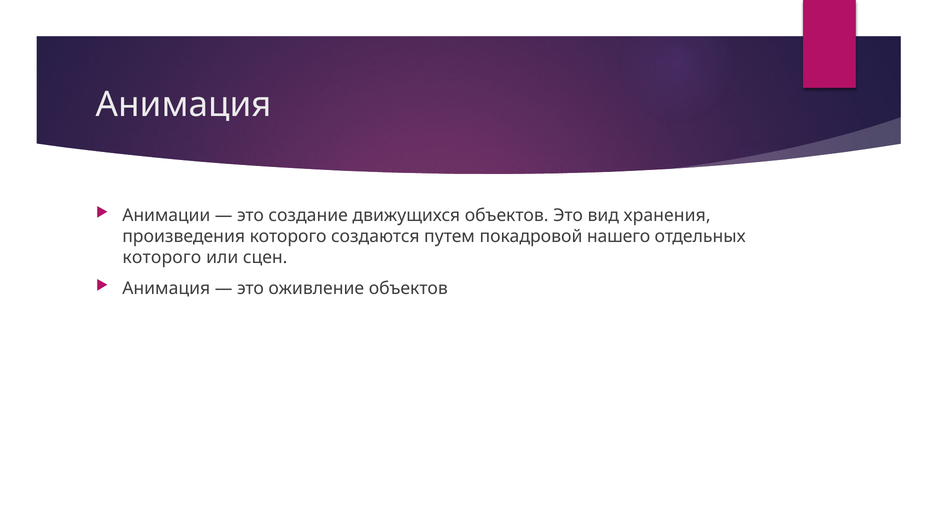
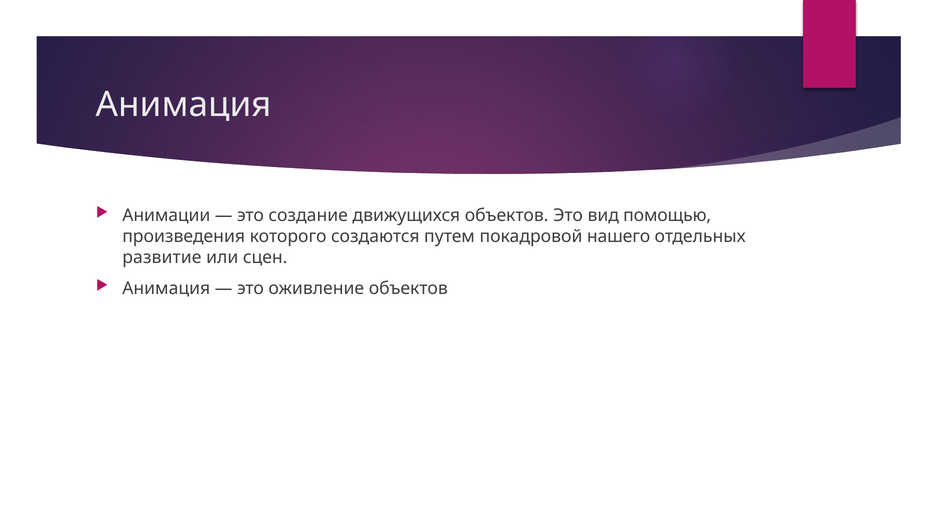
хранения: хранения -> помощью (667, 216)
которого: которого -> развитие (162, 258)
